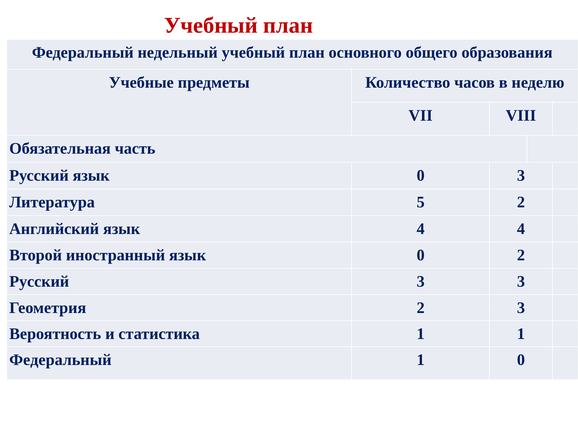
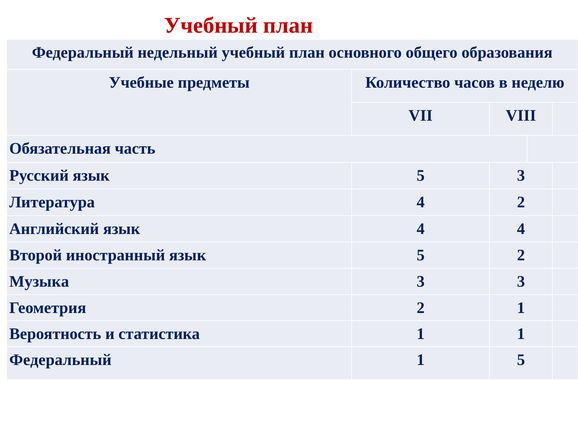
Русский язык 0: 0 -> 5 (421, 175)
Литература 5: 5 -> 4 (421, 202)
иностранный язык 0: 0 -> 5 (421, 255)
Русский: Русский -> Музыка (39, 281)
2 3: 3 -> 1 (521, 307)
1 0: 0 -> 5 (521, 359)
